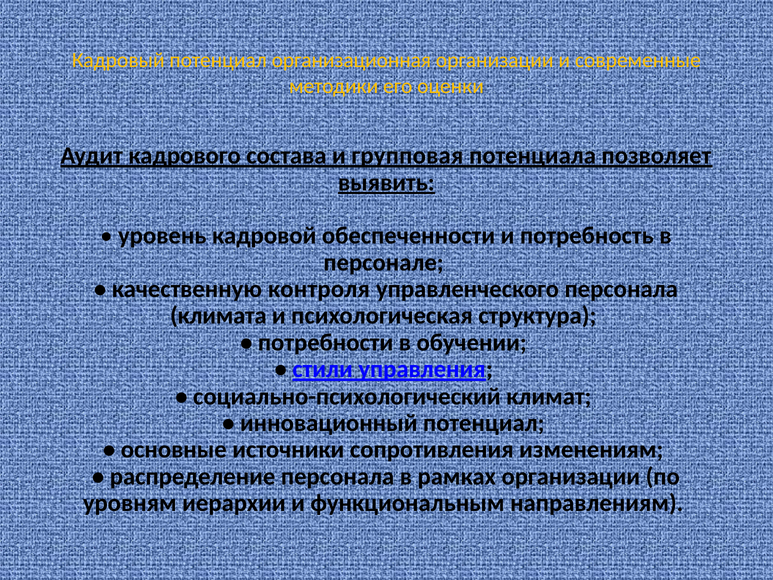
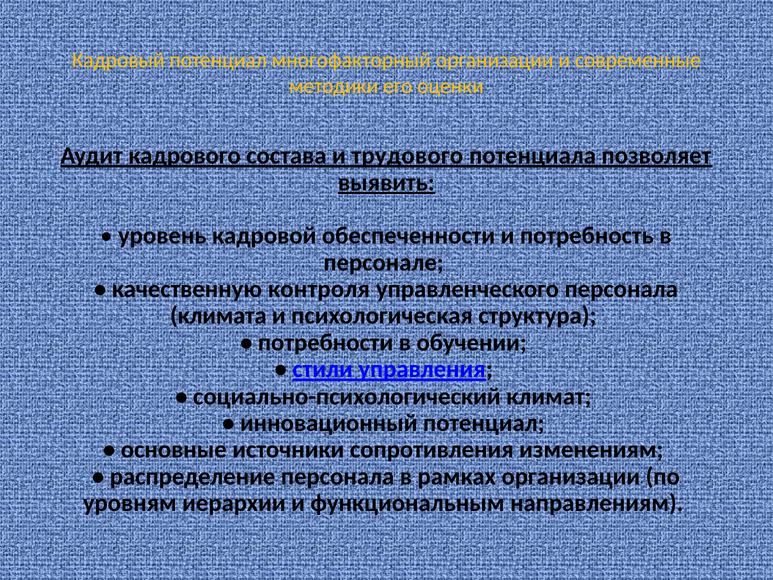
организационная: организационная -> многофакторный (351, 60)
групповая: групповая -> трудового (407, 156)
